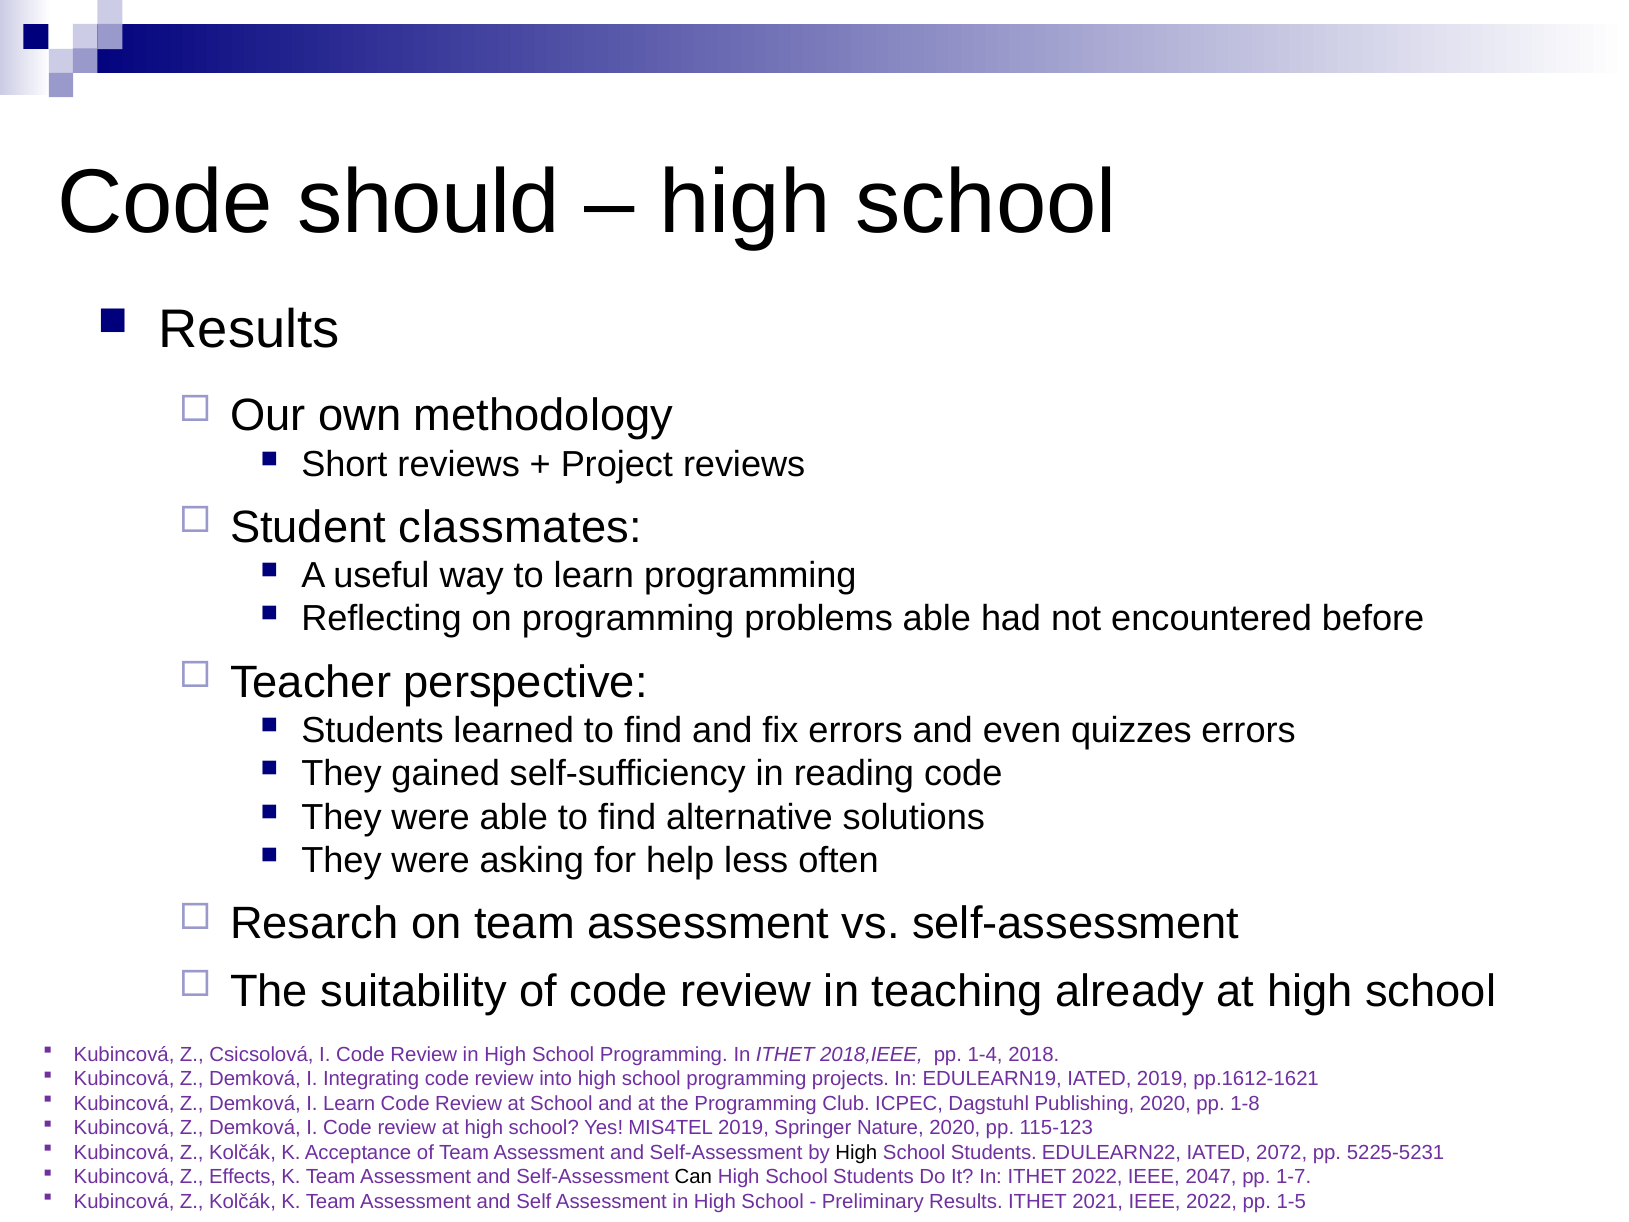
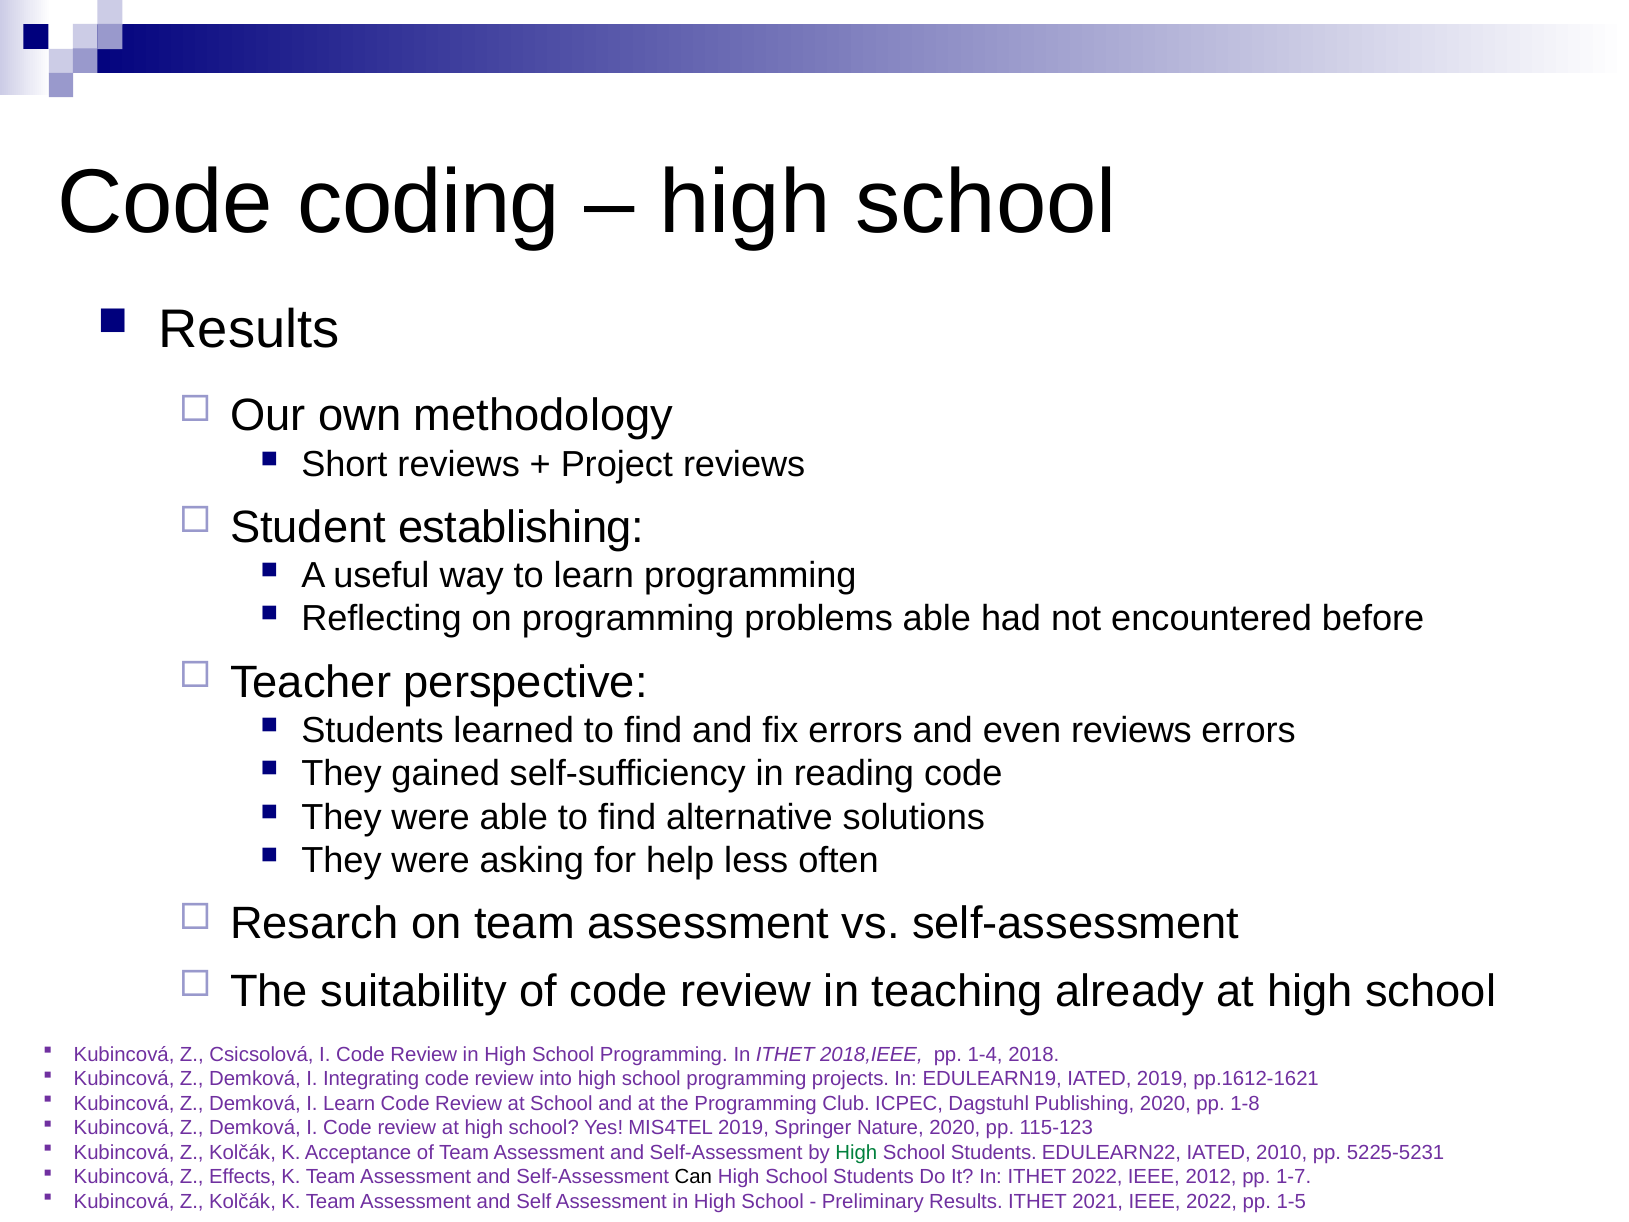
should: should -> coding (429, 203)
classmates: classmates -> establishing (521, 527)
even quizzes: quizzes -> reviews (1131, 730)
High colour: black -> green (856, 1152)
2072: 2072 -> 2010 (1282, 1152)
2047: 2047 -> 2012 (1211, 1177)
